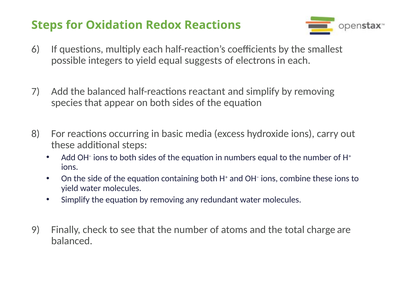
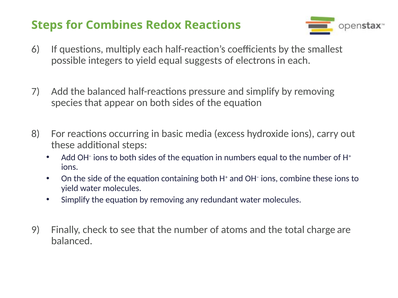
Oxidation: Oxidation -> Combines (114, 25)
reactant: reactant -> pressure (207, 92)
